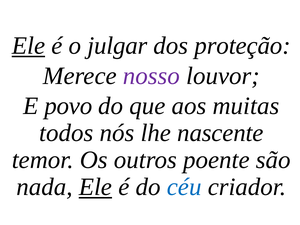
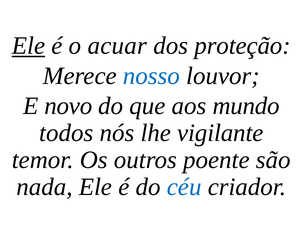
julgar: julgar -> acuar (117, 46)
nosso colour: purple -> blue (151, 76)
povo: povo -> novo (68, 106)
muitas: muitas -> mundo (246, 106)
nascente: nascente -> vigilante (220, 133)
Ele underline: present -> none (95, 187)
